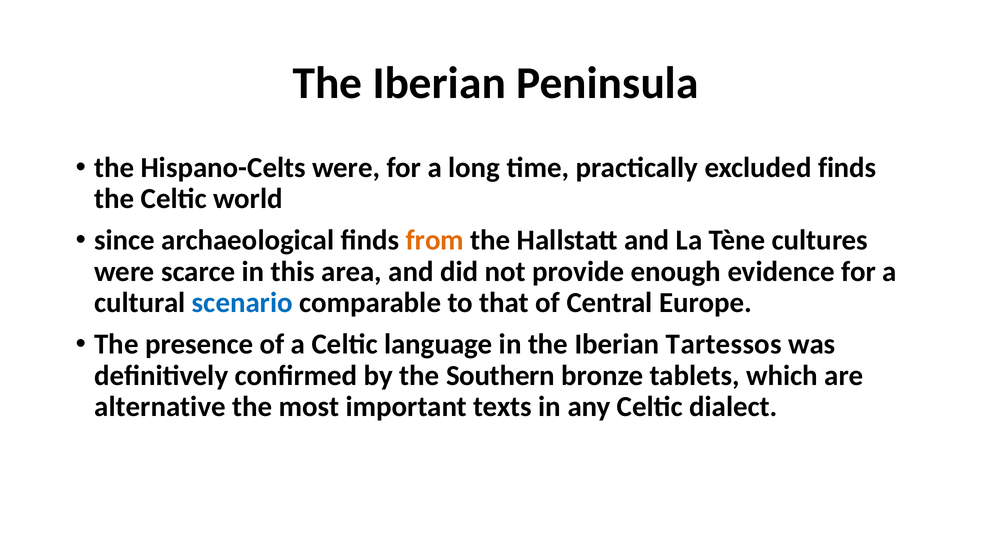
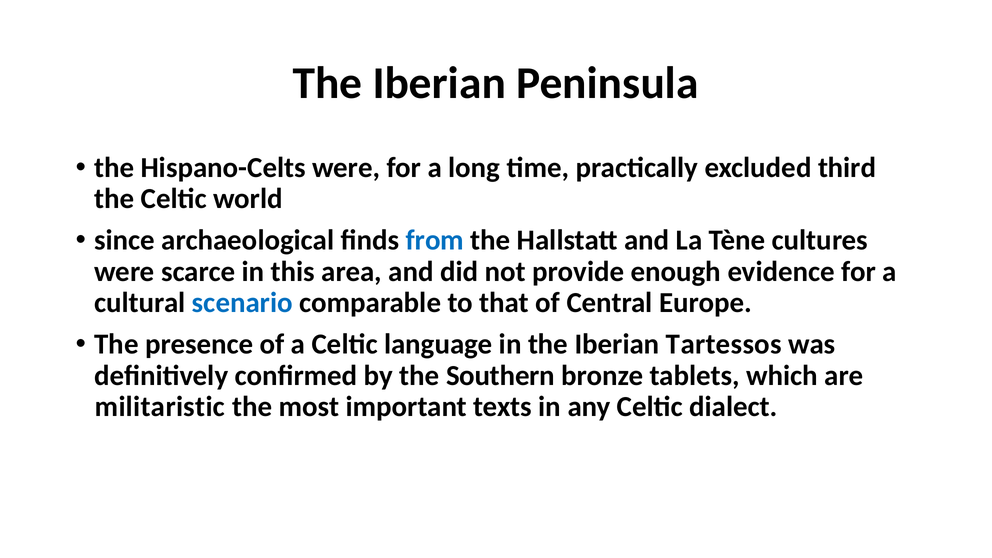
excluded finds: finds -> third (847, 168)
from colour: orange -> blue (435, 240)
alternative: alternative -> militaristic (160, 407)
